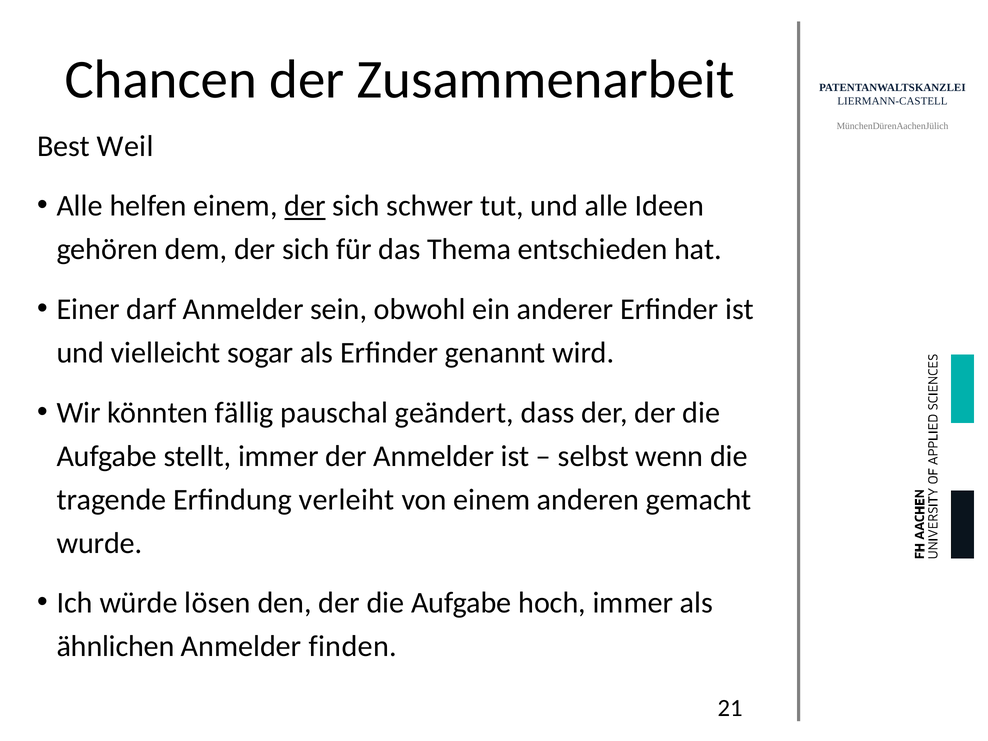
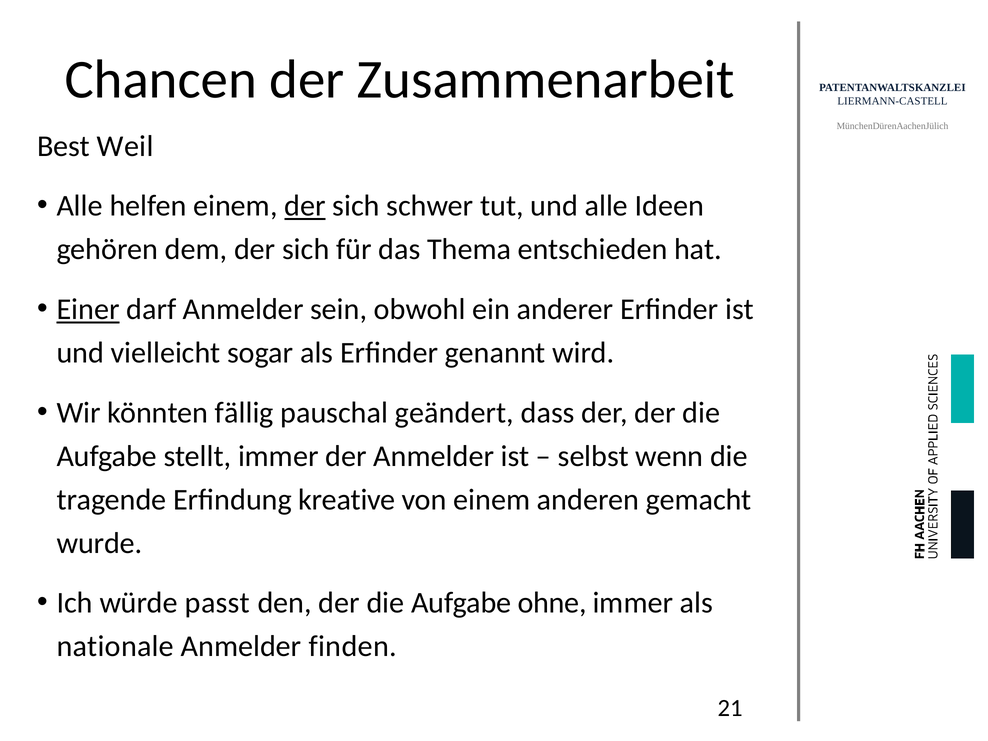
Einer underline: none -> present (88, 309)
verleiht: verleiht -> kreative (347, 500)
lösen: lösen -> passt (217, 603)
hoch: hoch -> ohne (552, 603)
ähnlichen: ähnlichen -> nationale (115, 646)
